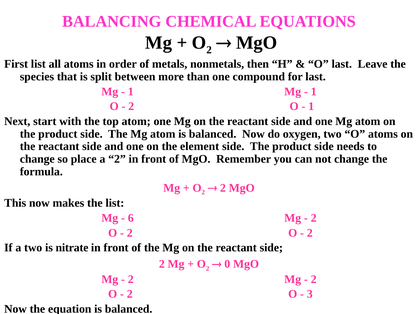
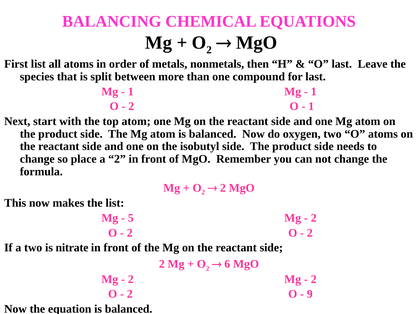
element: element -> isobutyl (200, 146)
6: 6 -> 5 (131, 218)
0: 0 -> 6 (227, 264)
3: 3 -> 9 (310, 294)
